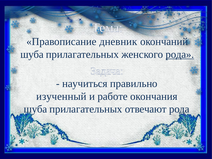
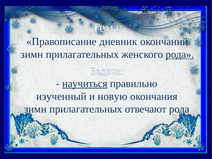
шуба: шуба -> зимн (32, 54)
научиться underline: none -> present (85, 84)
работе: работе -> новую (113, 96)
шуба: шуба -> зимн (35, 109)
